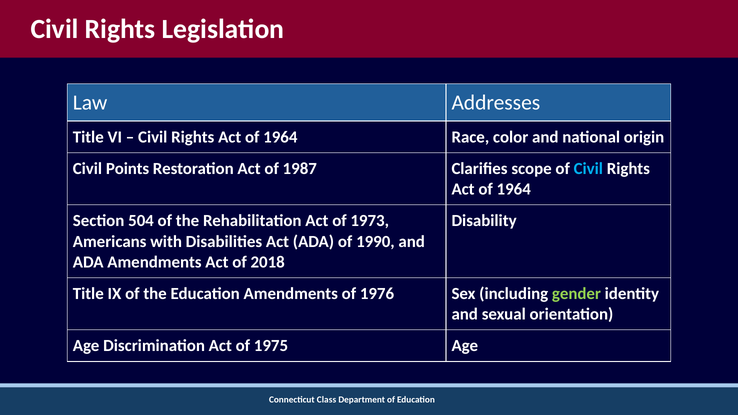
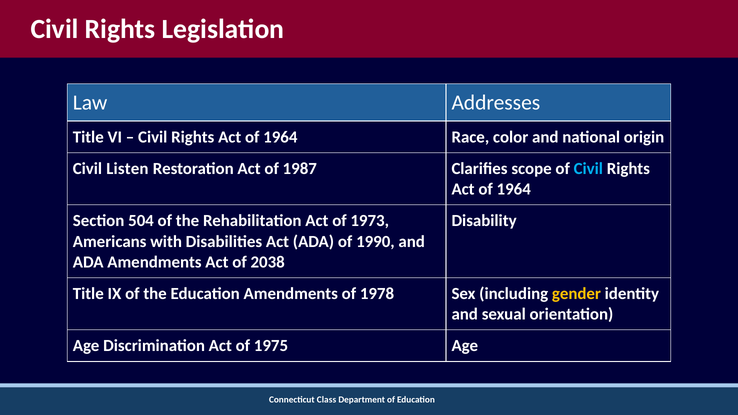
Points: Points -> Listen (127, 169)
2018: 2018 -> 2038 (268, 262)
1976: 1976 -> 1978 (377, 294)
gender colour: light green -> yellow (576, 294)
